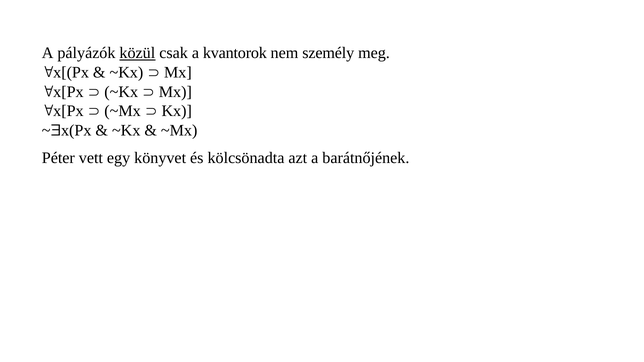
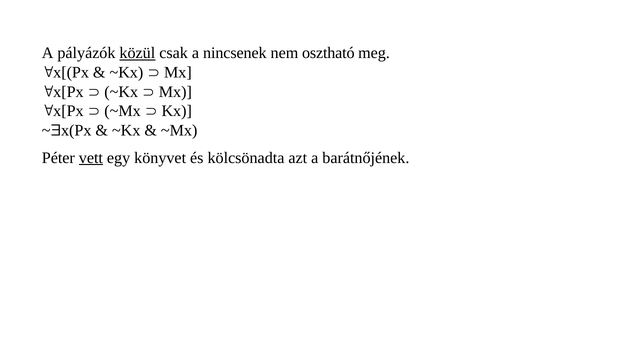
kvantorok: kvantorok -> nincsenek (235, 53)
személy: személy -> osztható (328, 53)
vett underline: none -> present (91, 158)
